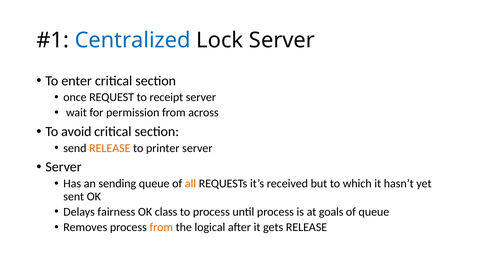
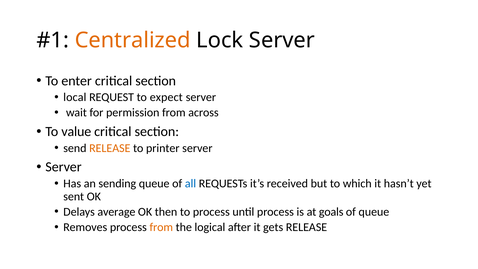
Centralized colour: blue -> orange (133, 40)
once: once -> local (75, 97)
receipt: receipt -> expect (166, 97)
avoid: avoid -> value (76, 132)
all colour: orange -> blue (190, 183)
fairness: fairness -> average (116, 212)
class: class -> then (166, 212)
